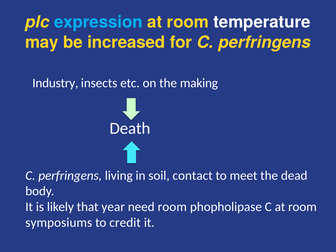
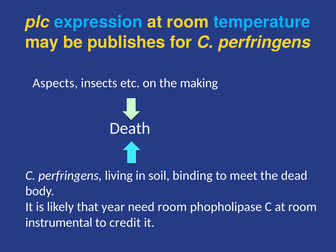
temperature colour: white -> light blue (262, 22)
increased: increased -> publishes (126, 42)
Industry: Industry -> Aspects (55, 83)
contact: contact -> binding (193, 175)
symposiums: symposiums -> instrumental (59, 223)
